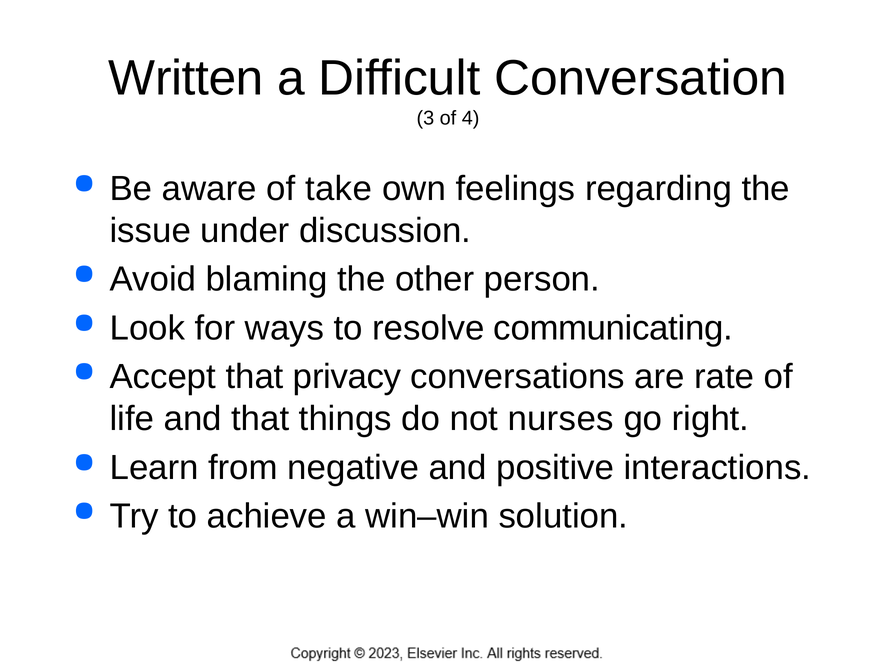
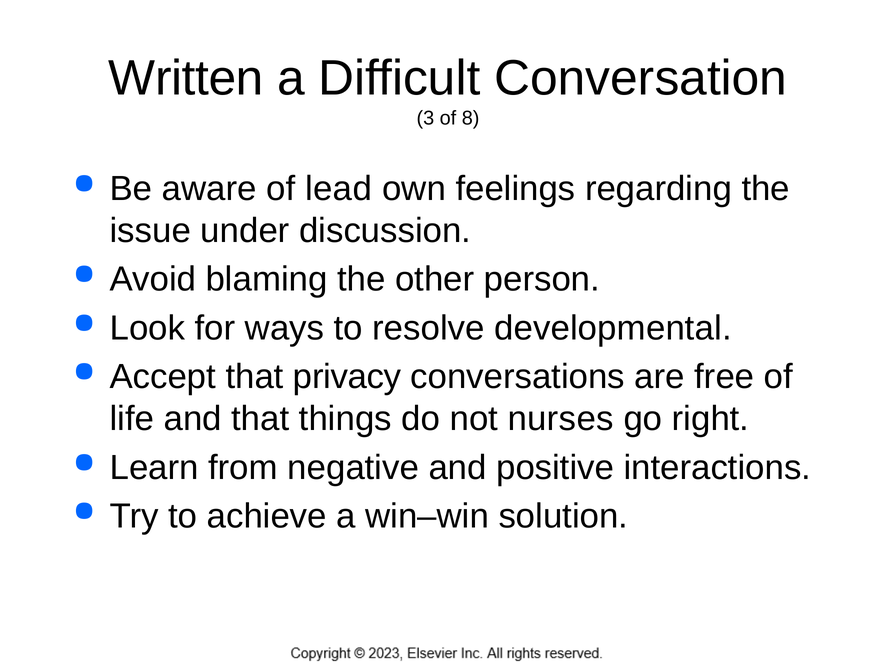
4: 4 -> 8 (471, 118)
take: take -> lead (339, 189)
communicating: communicating -> developmental (613, 328)
rate: rate -> free (724, 377)
